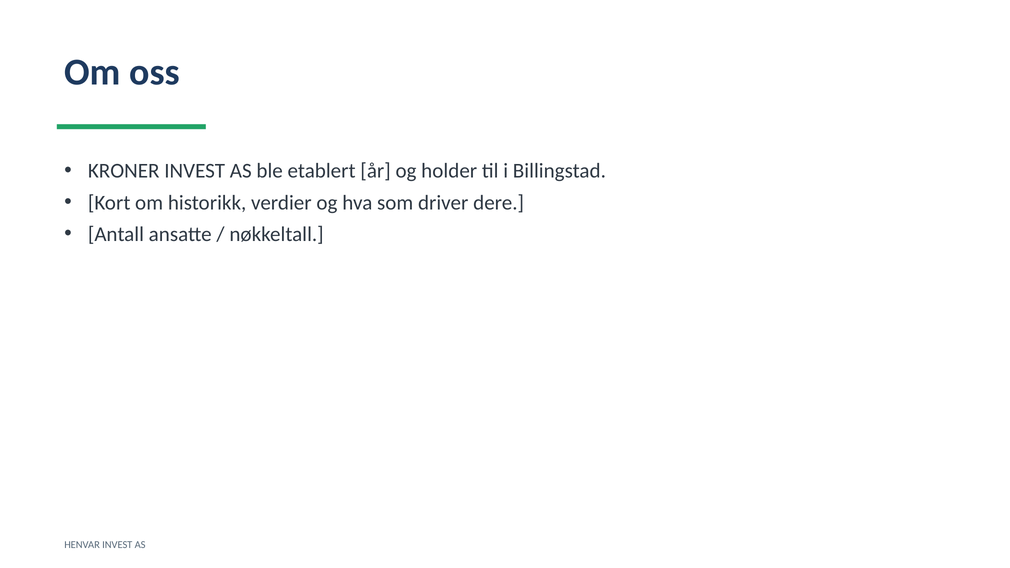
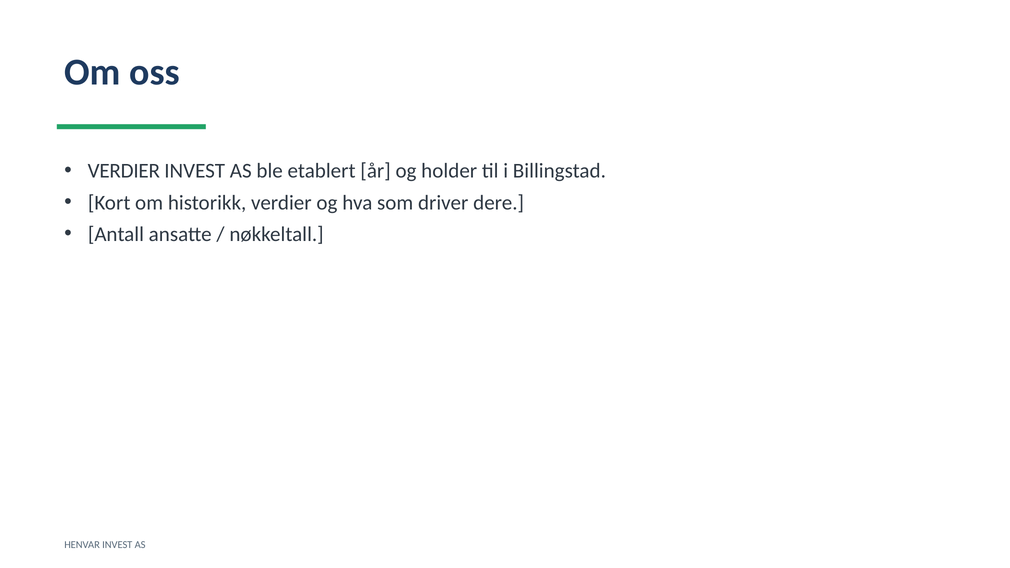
KRONER: KRONER -> VERDIER (124, 171)
